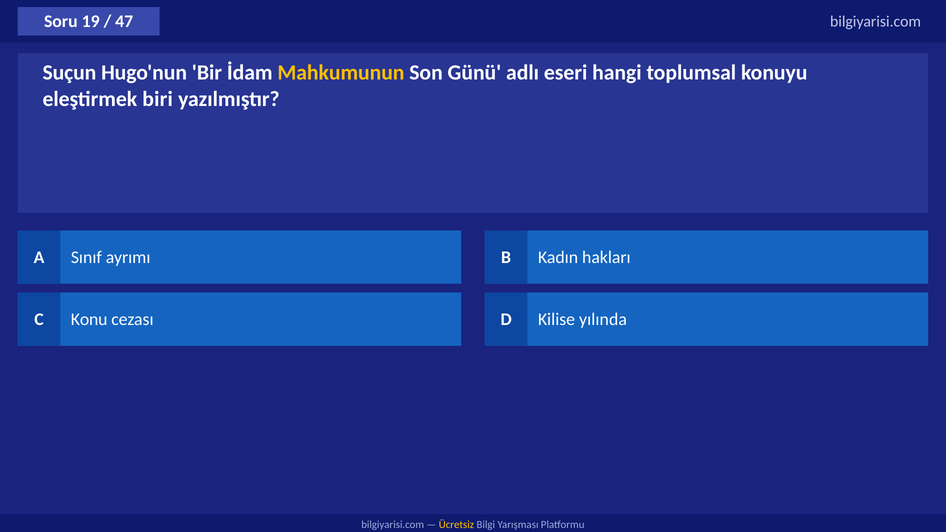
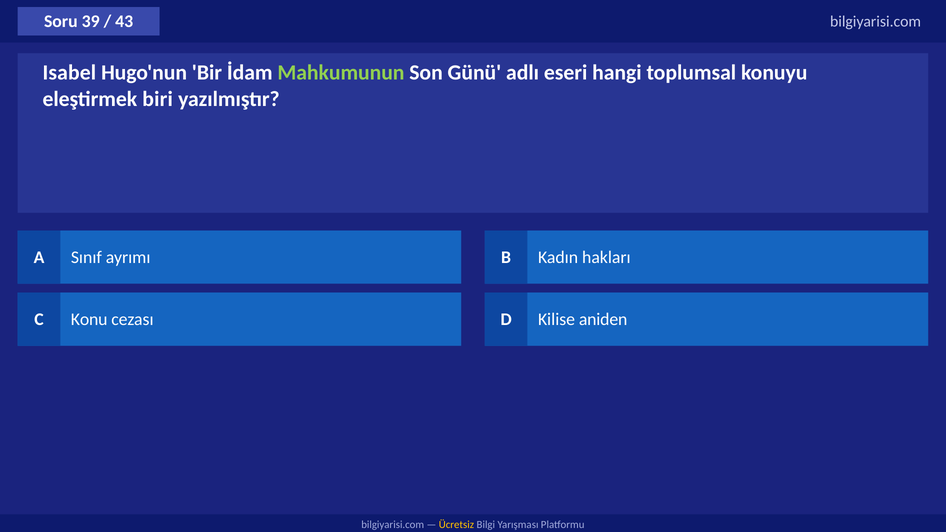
19: 19 -> 39 (91, 22)
47: 47 -> 43 (124, 22)
Suçun: Suçun -> Isabel (69, 73)
Mahkumunun colour: yellow -> light green (341, 73)
yılında: yılında -> aniden (603, 319)
